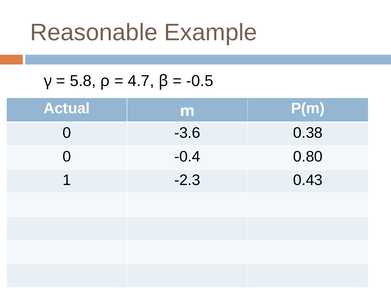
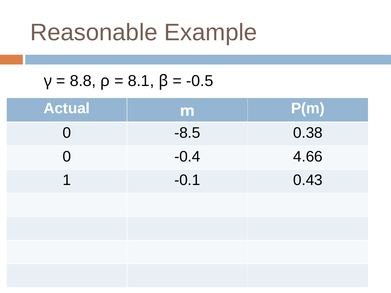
5.8: 5.8 -> 8.8 (83, 81)
4.7: 4.7 -> 8.1 (141, 81)
-3.6: -3.6 -> -8.5 (187, 133)
0.80: 0.80 -> 4.66 (308, 157)
-2.3: -2.3 -> -0.1 (187, 180)
